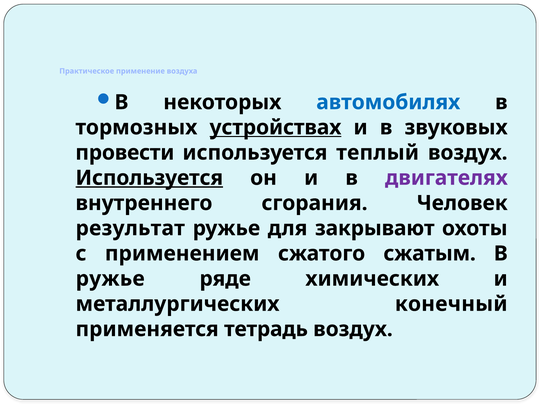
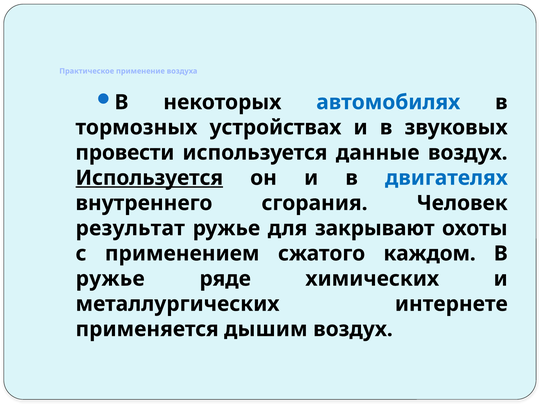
устройствах underline: present -> none (275, 127)
теплый: теплый -> данные (378, 153)
двигателях colour: purple -> blue (446, 178)
сжатым: сжатым -> каждом (430, 254)
конечный: конечный -> интернете (451, 304)
тетрадь: тетрадь -> дышим (266, 329)
